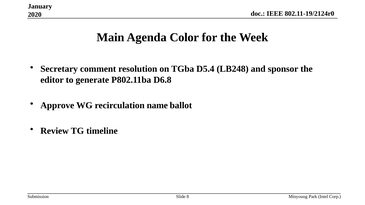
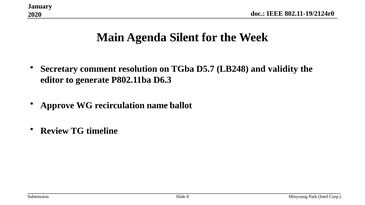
Color: Color -> Silent (184, 37)
D5.4: D5.4 -> D5.7 (205, 69)
sponsor: sponsor -> validity (283, 69)
D6.8: D6.8 -> D6.3 (162, 80)
